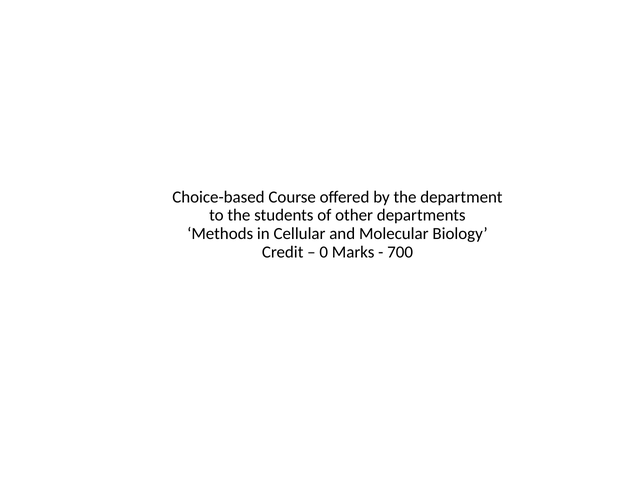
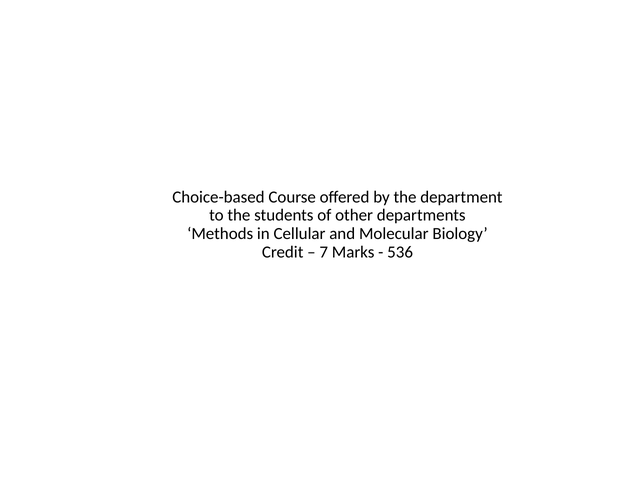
0: 0 -> 7 (324, 252)
700: 700 -> 536 (400, 252)
